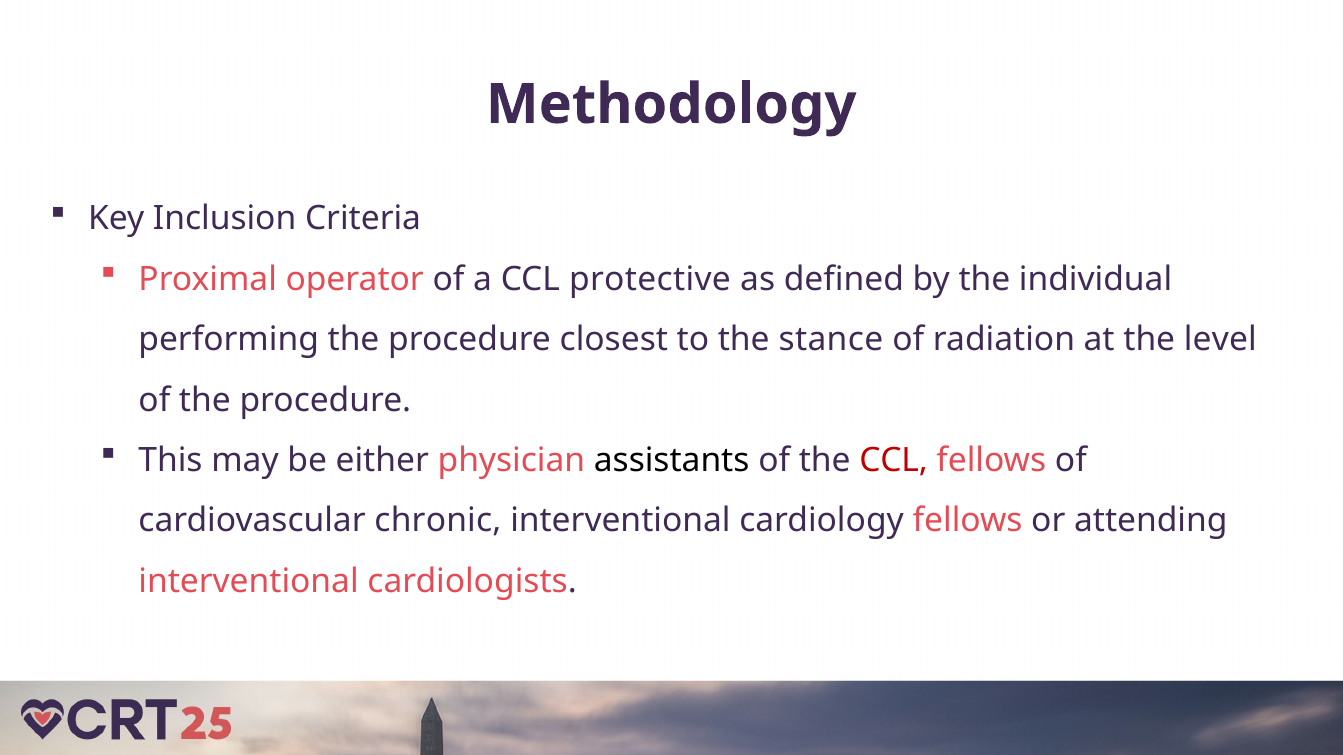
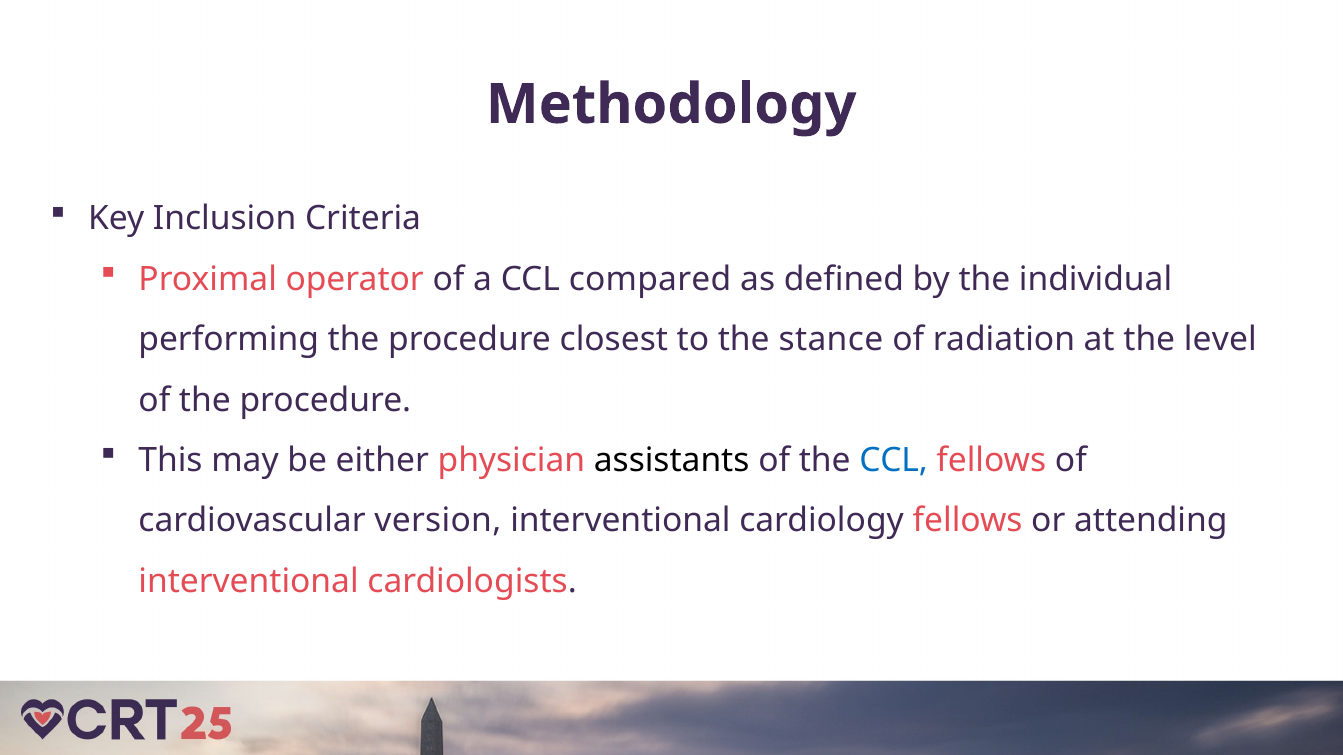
protective: protective -> compared (650, 279)
CCL colour: red -> blue (894, 461)
chronic: chronic -> version (438, 521)
